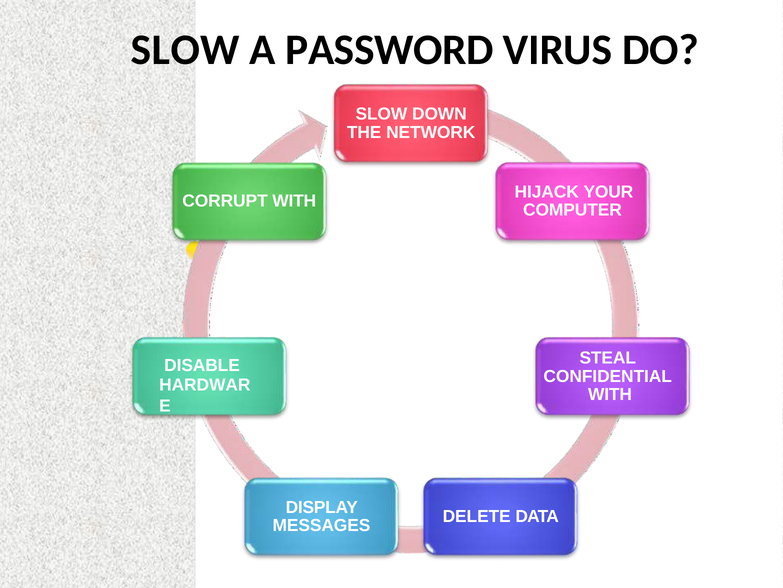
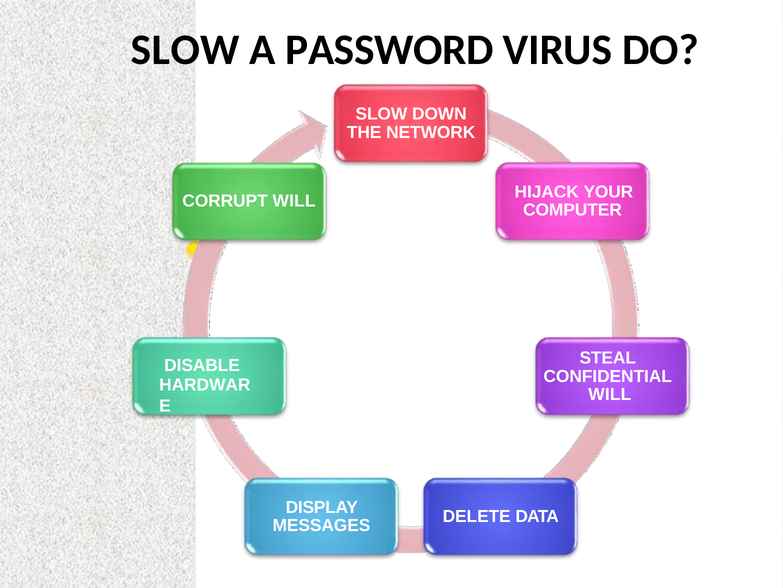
CORRUPT WITH: WITH -> WILL (294, 201)
WITH: WITH -> WILL (610, 394)
